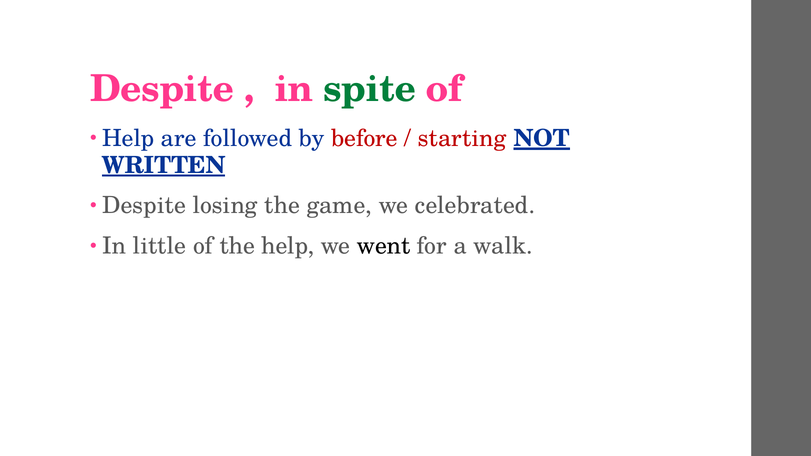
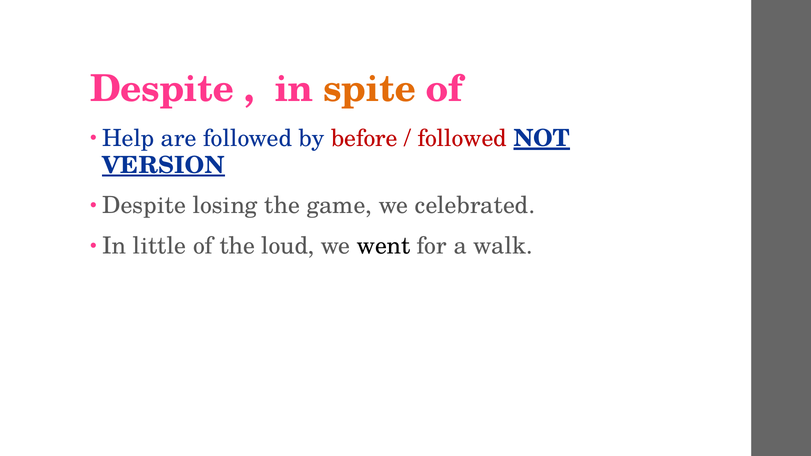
spite colour: green -> orange (370, 89)
starting: starting -> followed (462, 138)
WRITTEN: WRITTEN -> VERSION (163, 165)
the help: help -> loud (288, 246)
